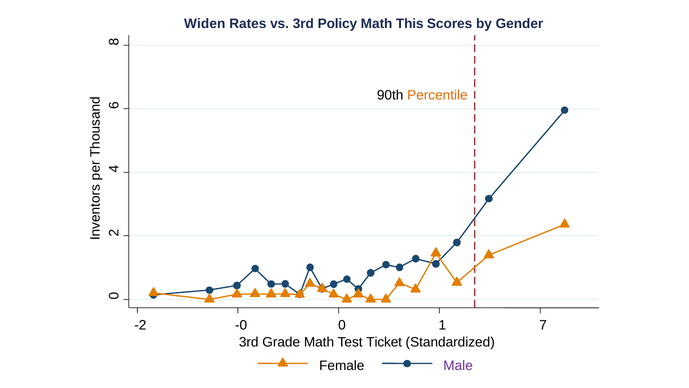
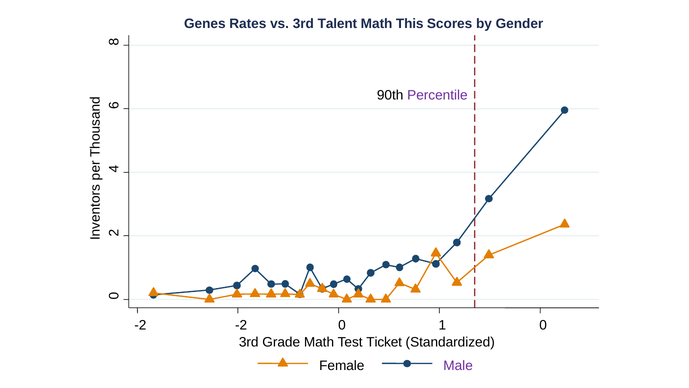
Widen: Widen -> Genes (205, 24)
Policy: Policy -> Talent (337, 24)
Percentile colour: orange -> purple (437, 95)
-2 -0: -0 -> -2 (241, 325)
1 7: 7 -> 0 (543, 325)
